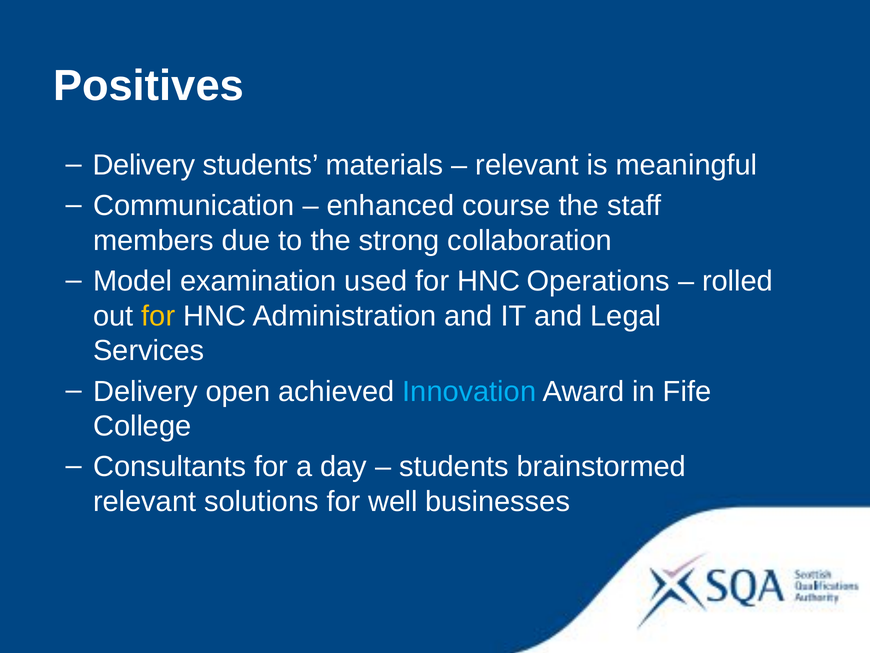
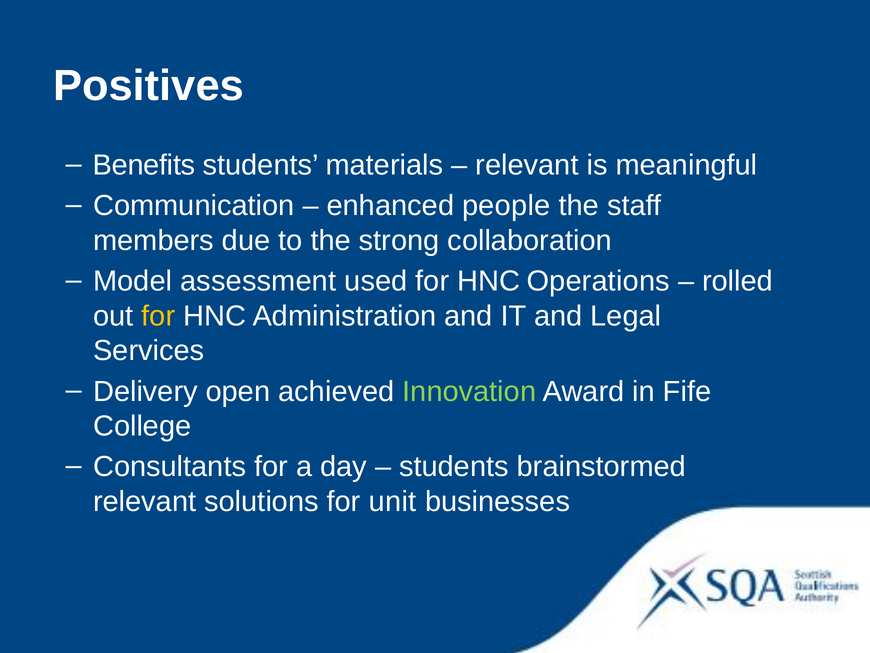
Delivery: Delivery -> Benefits (144, 165)
course: course -> people (506, 206)
examination: examination -> assessment (258, 281)
Innovation colour: light blue -> light green (469, 391)
well: well -> unit (393, 501)
